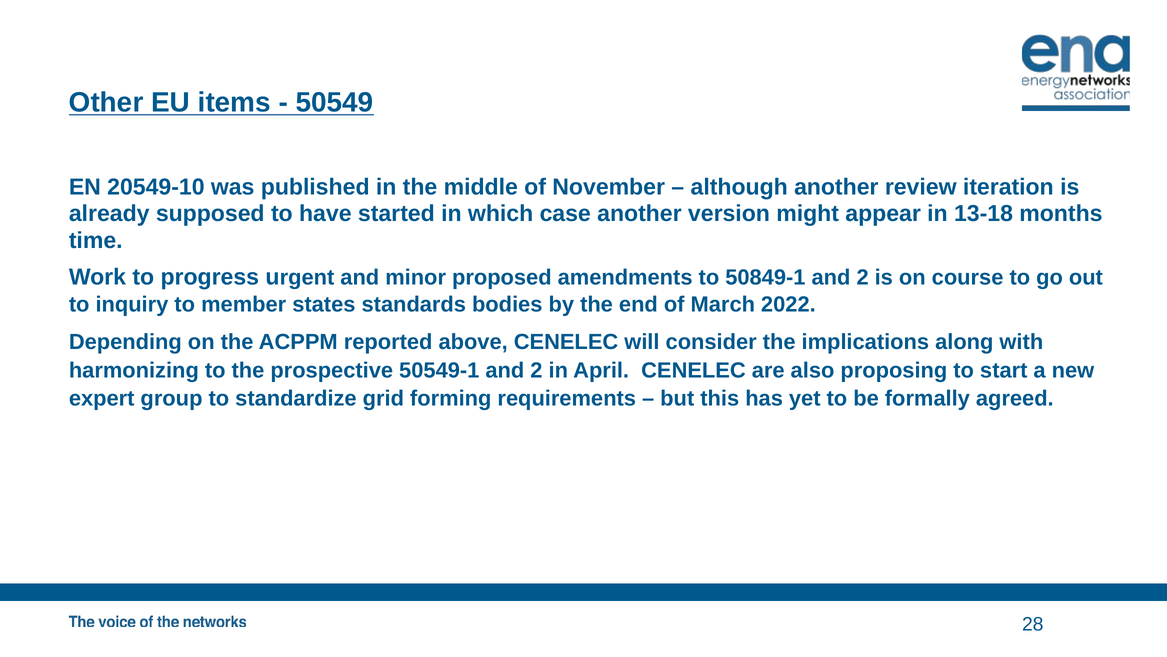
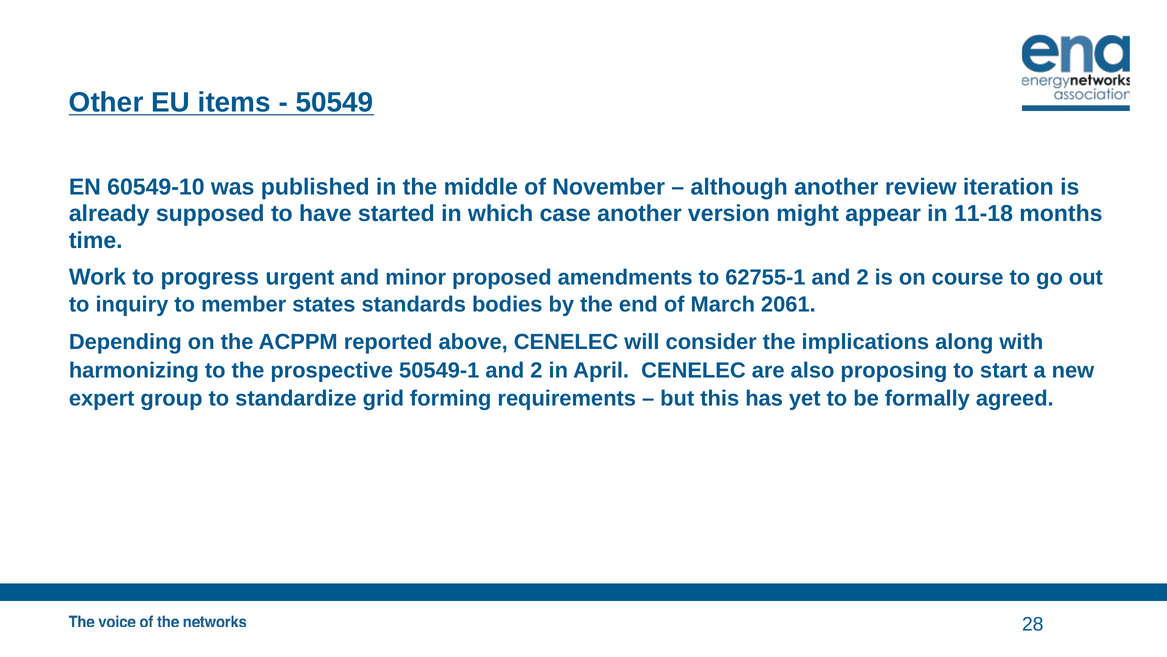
20549-10: 20549-10 -> 60549-10 (156, 187)
13-18: 13-18 -> 11-18 (984, 214)
50849-1: 50849-1 -> 62755-1 (765, 277)
2022: 2022 -> 2061 (788, 304)
